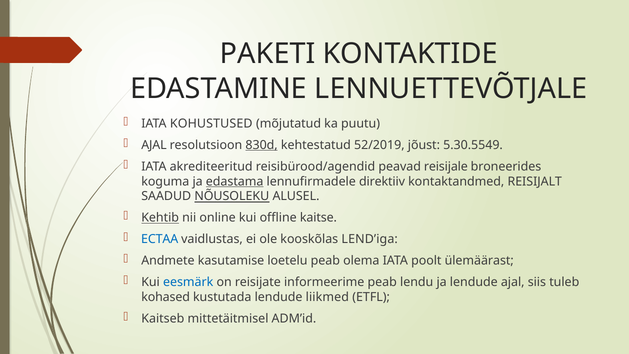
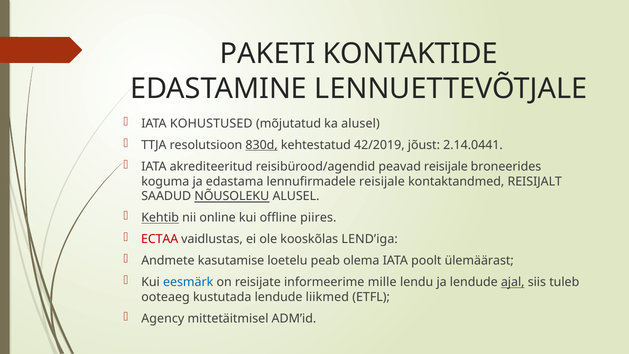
ka puutu: puutu -> alusel (360, 123)
AJAL: AJAL -> TTJA (154, 145)
52/2019: 52/2019 -> 42/2019 (379, 145)
5.30.5549: 5.30.5549 -> 2.14.0441 (473, 145)
edastama underline: present -> none (235, 181)
lennufirmadele direktiiv: direktiiv -> reisijale (382, 181)
kaitse: kaitse -> piires (318, 218)
ECTAA colour: blue -> red (160, 239)
informeerime peab: peab -> mille (382, 282)
ajal underline: none -> present (513, 282)
kohased: kohased -> ooteaeg (166, 297)
Kaitseb: Kaitseb -> Agency (163, 319)
